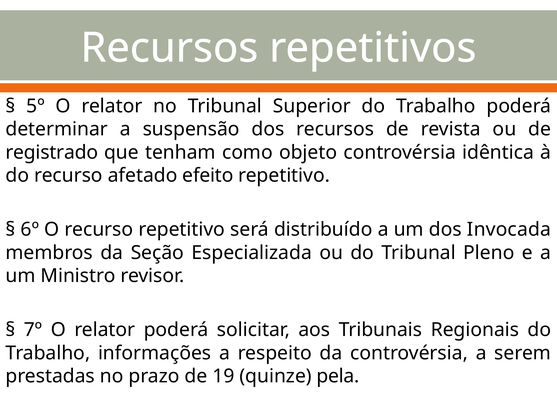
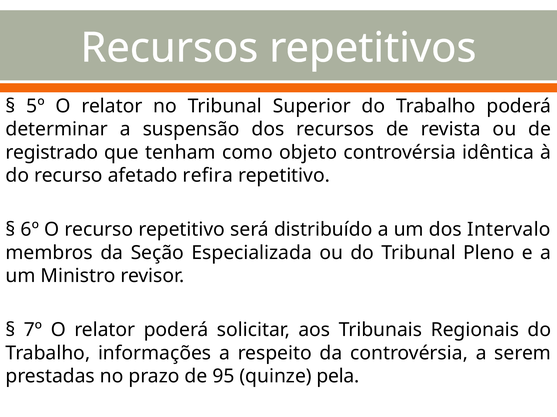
efeito: efeito -> refira (208, 176)
Invocada: Invocada -> Intervalo (509, 230)
19: 19 -> 95 (223, 377)
